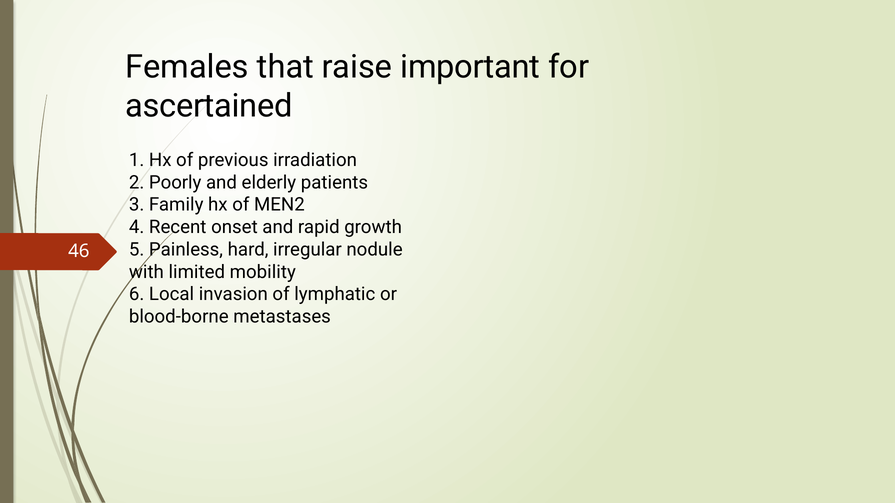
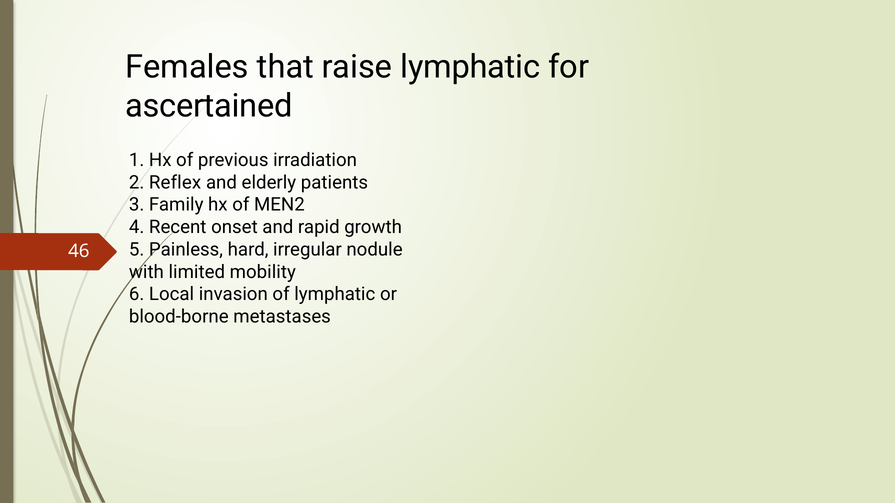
raise important: important -> lymphatic (470, 67)
Poorly: Poorly -> Reflex (175, 183)
